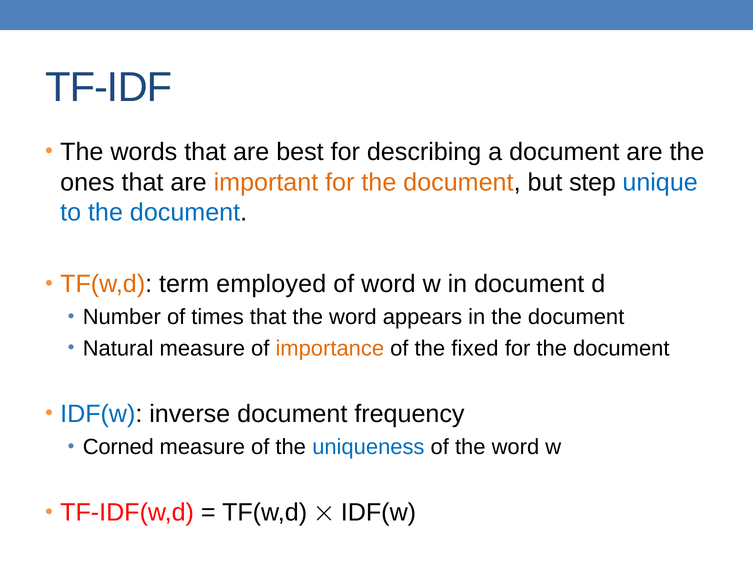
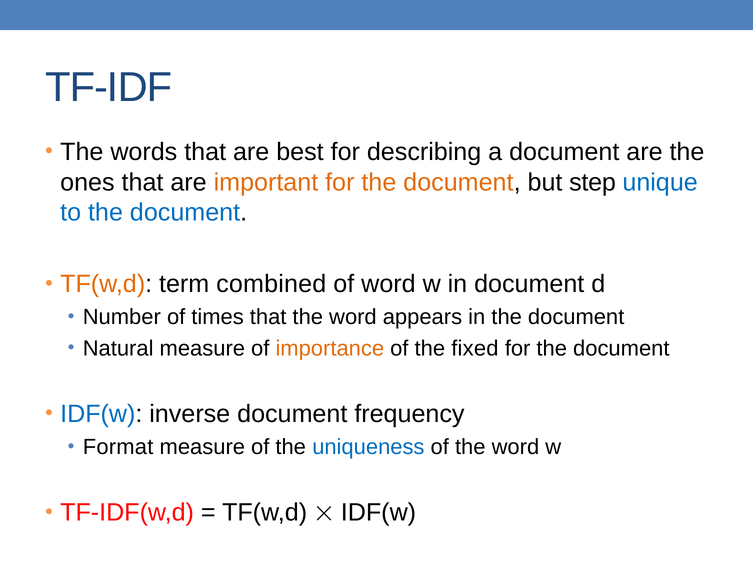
employed: employed -> combined (271, 285)
Corned: Corned -> Format (118, 448)
